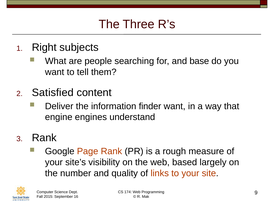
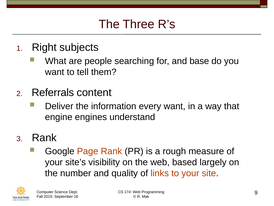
Satisfied: Satisfied -> Referrals (53, 92)
finder: finder -> every (150, 106)
